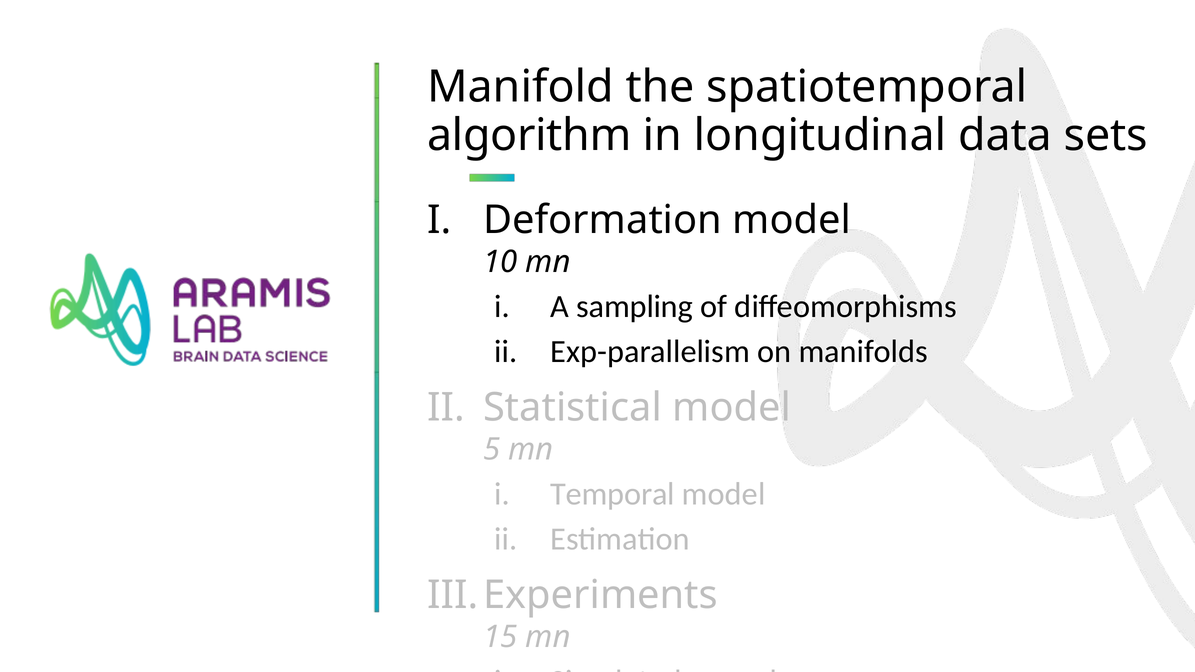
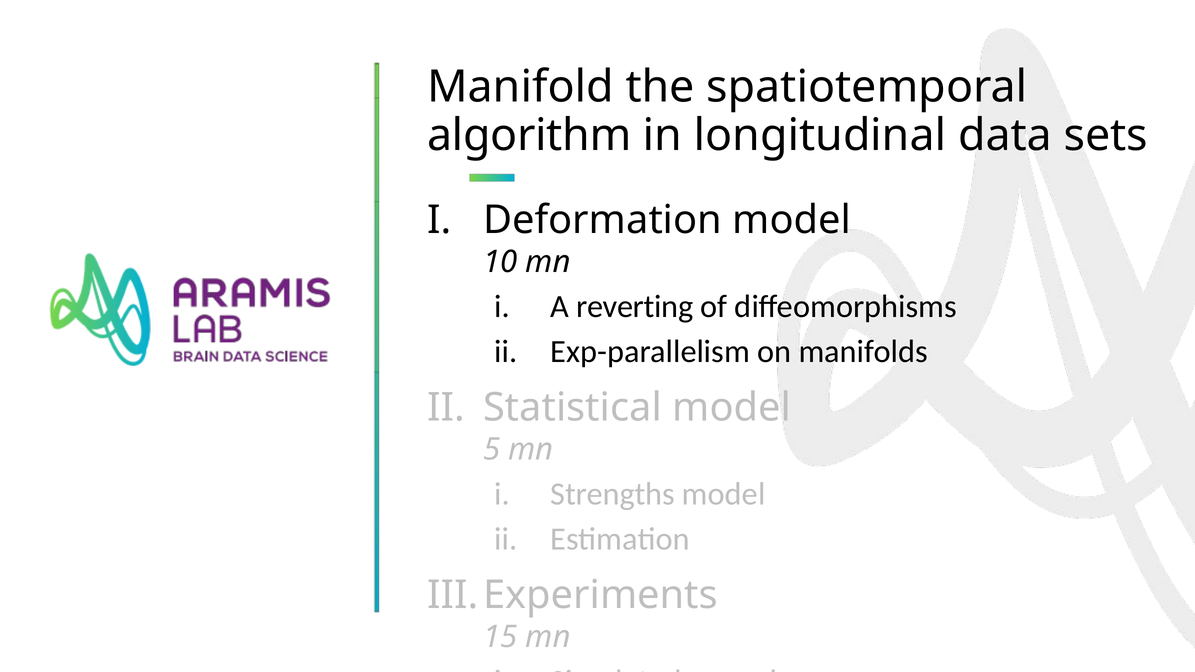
sampling: sampling -> reverting (635, 306)
Temporal: Temporal -> Strengths (613, 494)
